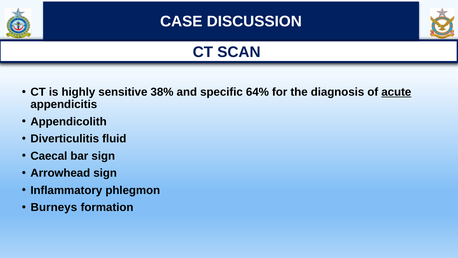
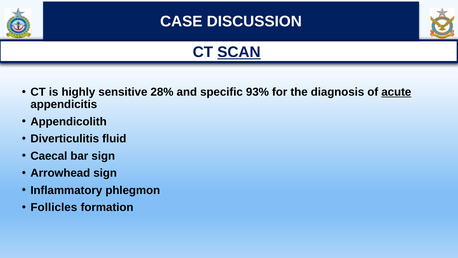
SCAN underline: none -> present (239, 52)
38%: 38% -> 28% (162, 92)
64%: 64% -> 93% (257, 92)
Burneys: Burneys -> Follicles (54, 207)
